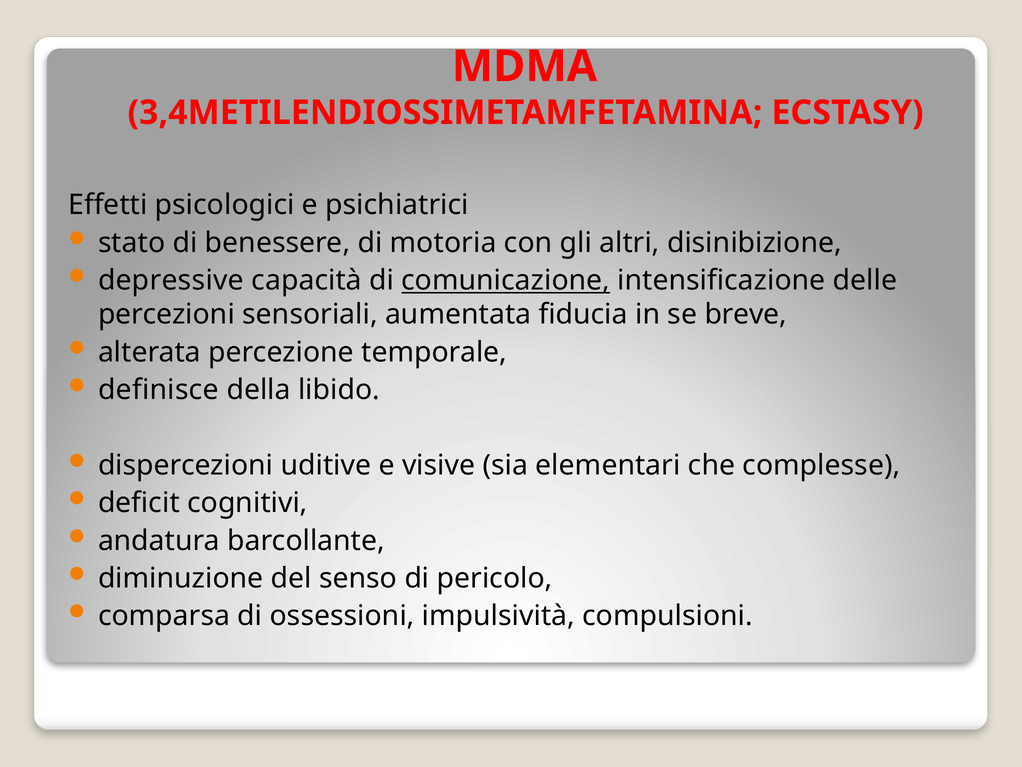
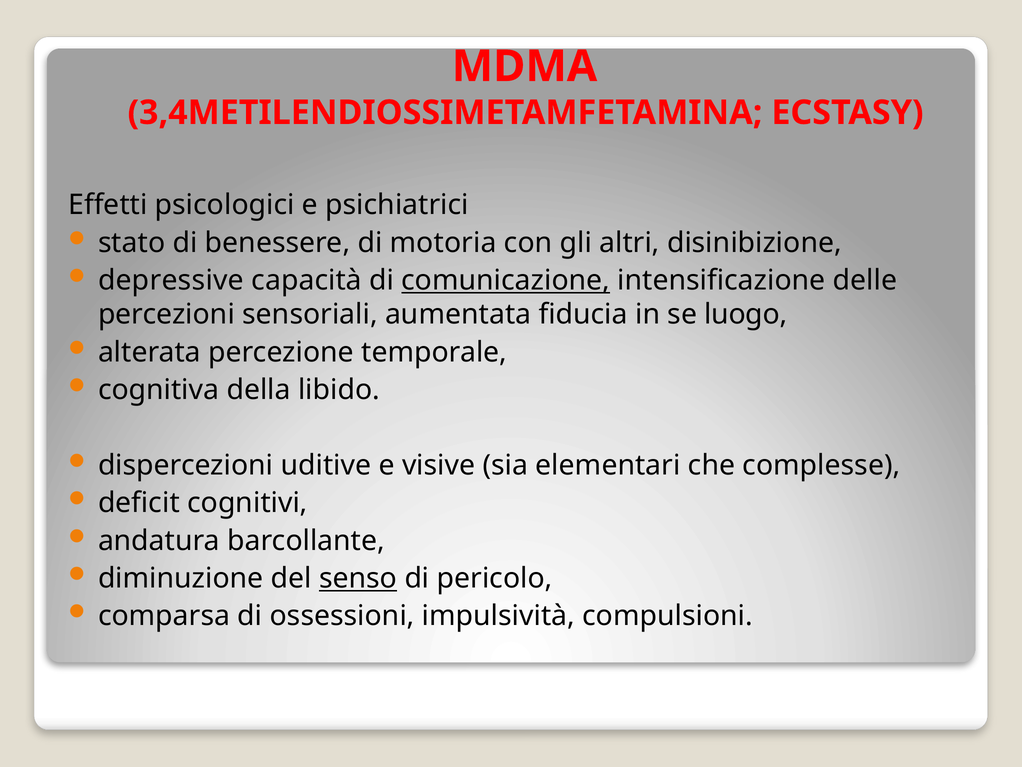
breve: breve -> luogo (746, 314)
definisce: definisce -> cognitiva (159, 390)
senso underline: none -> present (358, 578)
